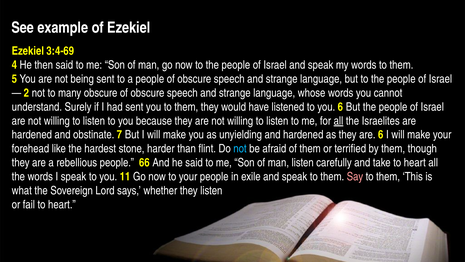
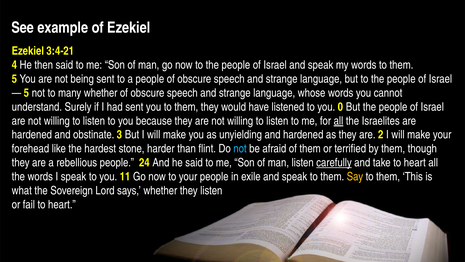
3:4-69: 3:4-69 -> 3:4-21 (60, 51)
2: 2 -> 5 (27, 93)
many obscure: obscure -> whether (101, 93)
you 6: 6 -> 0 (341, 107)
7: 7 -> 3 (120, 135)
are 6: 6 -> 2 (381, 135)
66: 66 -> 24 (145, 162)
carefully underline: none -> present (334, 162)
Say colour: pink -> yellow (355, 176)
